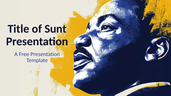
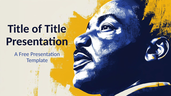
of Sunt: Sunt -> Title (55, 29)
